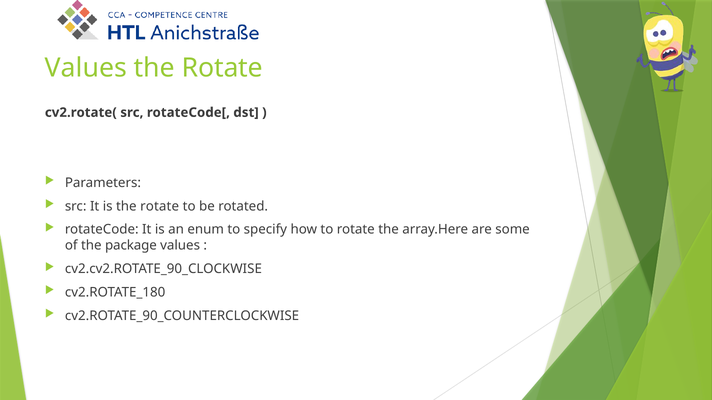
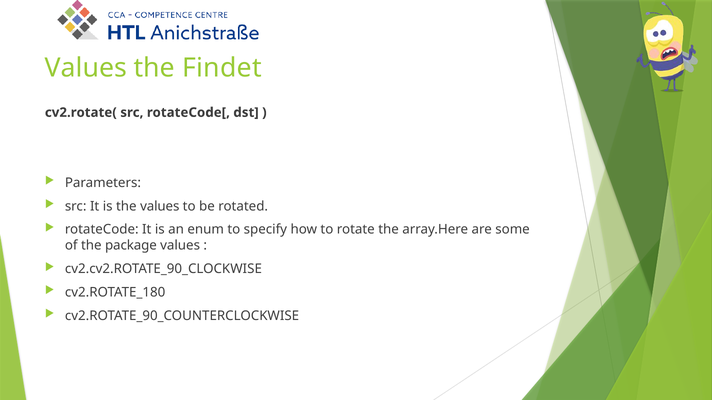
Rotate: Rotate -> Findet (222, 68)
is the rotate: rotate -> values (160, 206)
